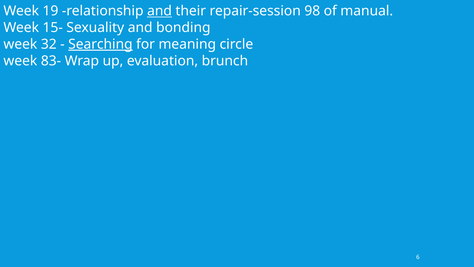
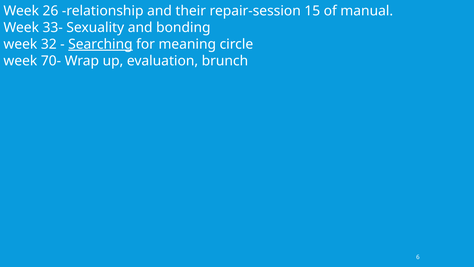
19: 19 -> 26 (50, 11)
and underline: present -> none (159, 11)
98: 98 -> 15 (312, 11)
15-: 15- -> 33- (53, 28)
83-: 83- -> 70- (51, 61)
